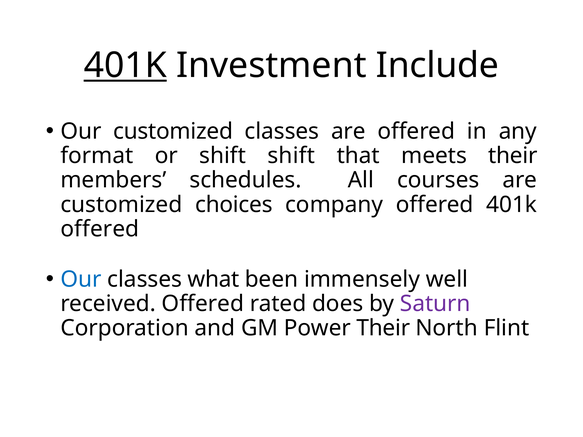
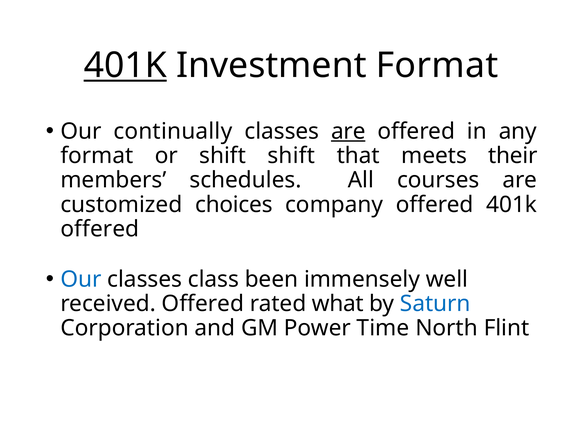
Investment Include: Include -> Format (437, 65)
Our customized: customized -> continually (173, 131)
are underline: none -> present (348, 131)
what: what -> class (213, 279)
does: does -> what (338, 304)
Saturn colour: purple -> blue (435, 304)
Power Their: Their -> Time (383, 328)
